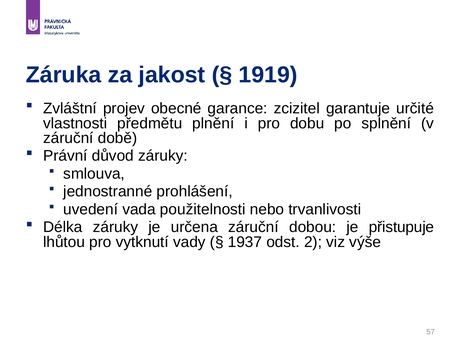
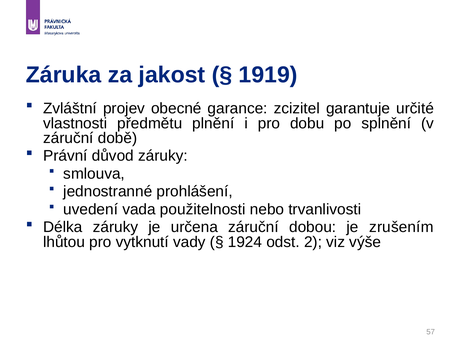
přistupuje: přistupuje -> zrušením (401, 228)
1937: 1937 -> 1924 (245, 242)
